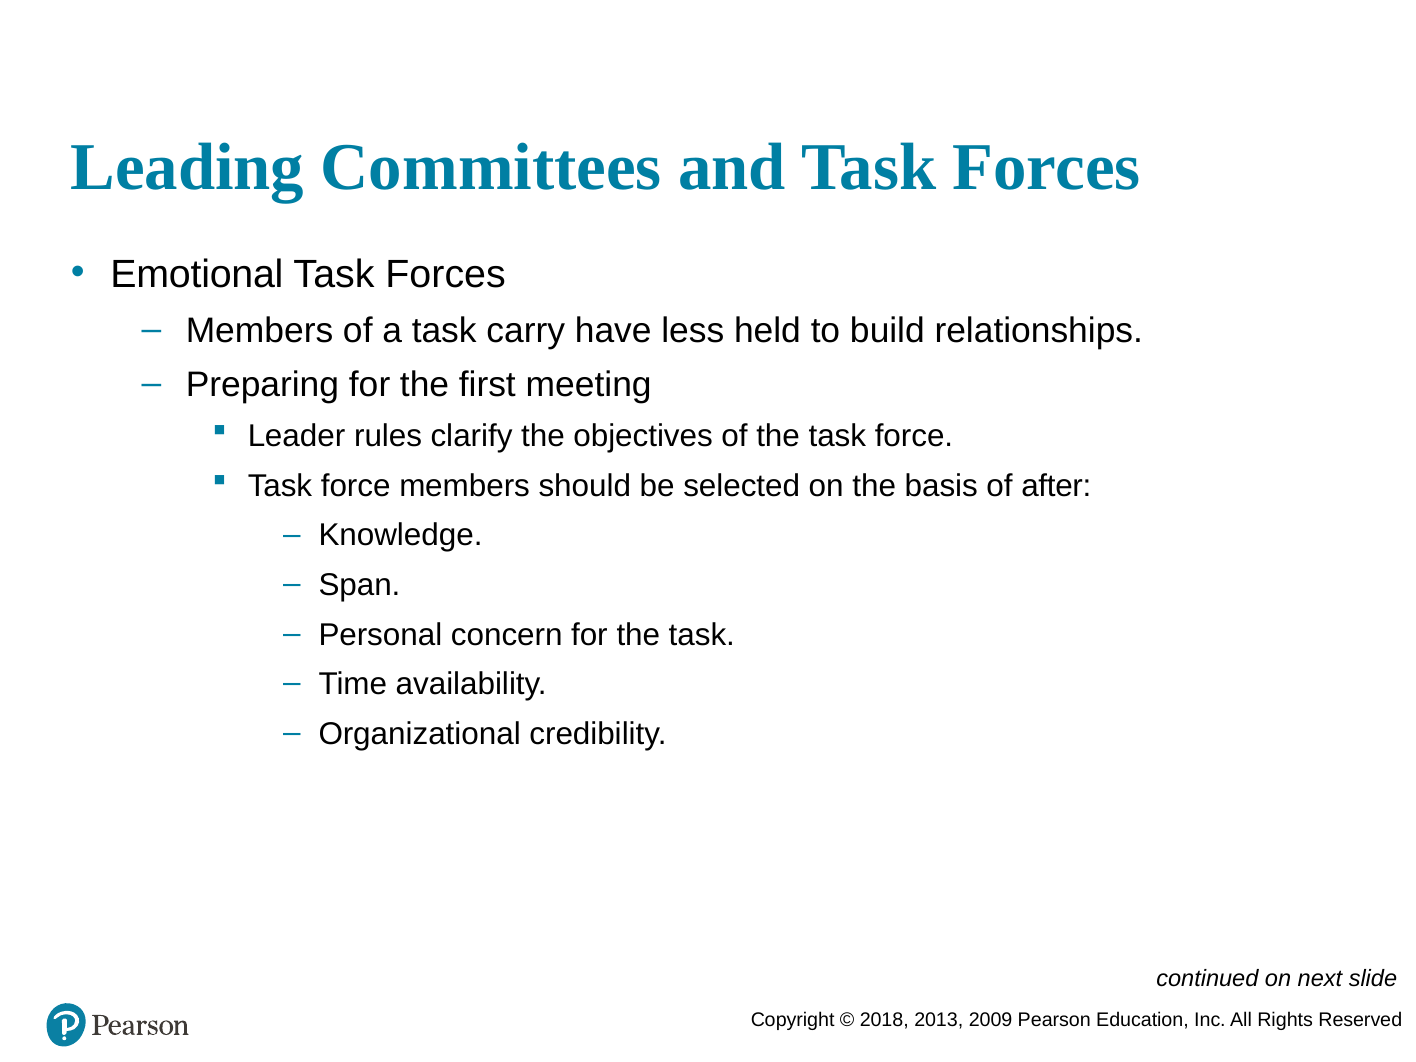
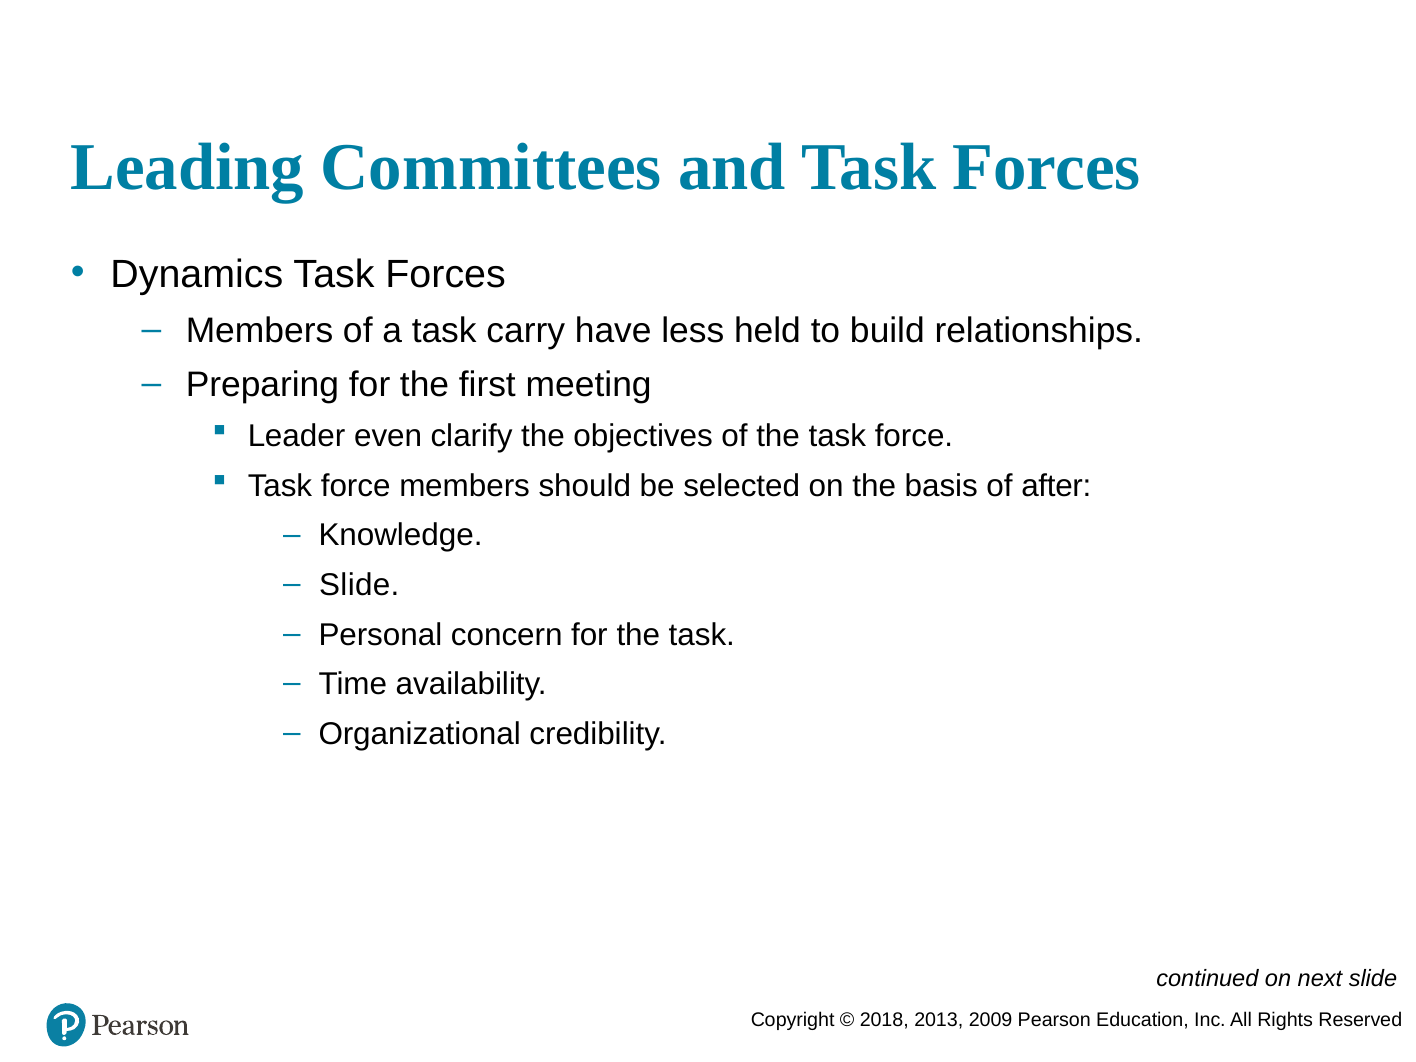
Emotional: Emotional -> Dynamics (197, 274)
rules: rules -> even (388, 437)
Span: Span -> Slide (359, 585)
